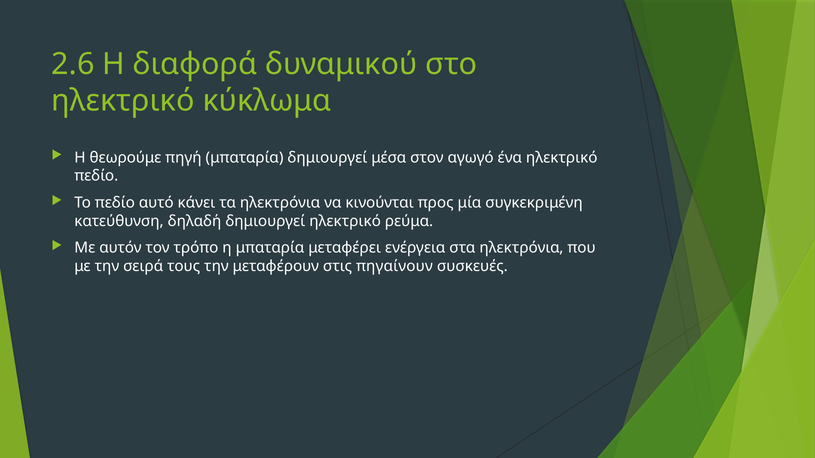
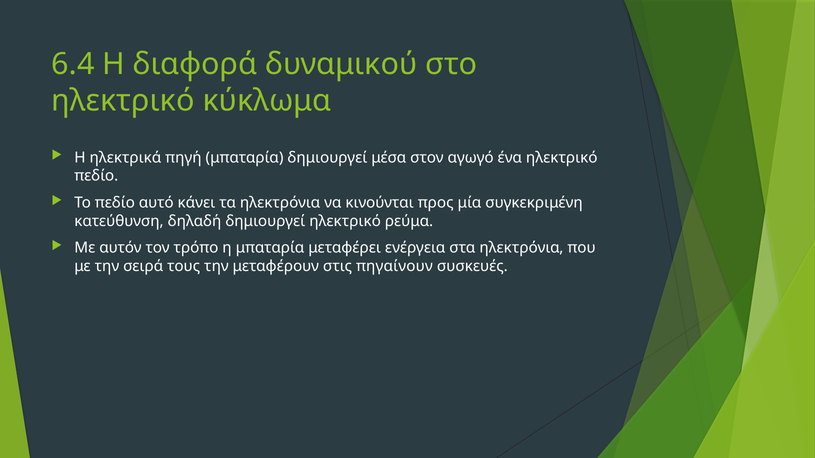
2.6: 2.6 -> 6.4 (73, 64)
θεωρούμε: θεωρούμε -> ηλεκτρικά (125, 158)
